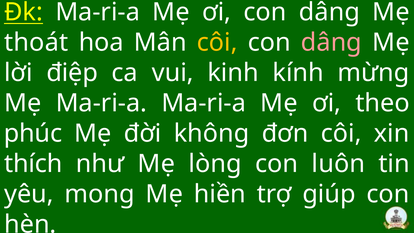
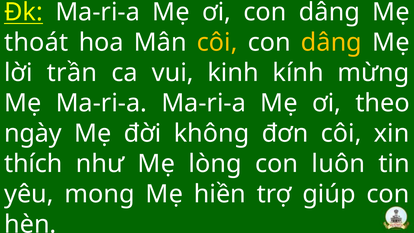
dâng colour: pink -> yellow (331, 42)
điệp: điệp -> trần (72, 73)
phúc: phúc -> ngày (33, 133)
